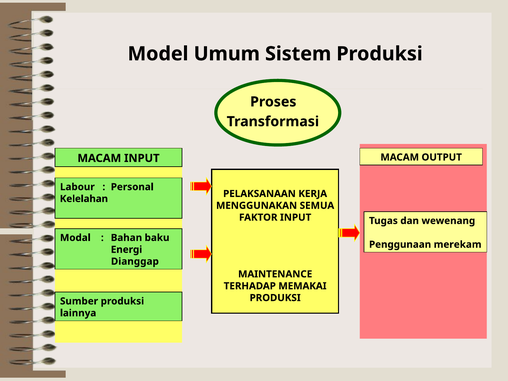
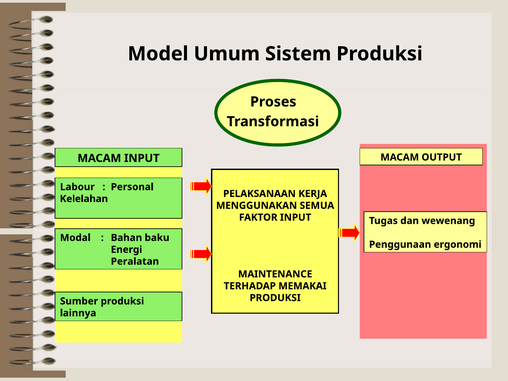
merekam: merekam -> ergonomi (458, 244)
Dianggap: Dianggap -> Peralatan (135, 261)
